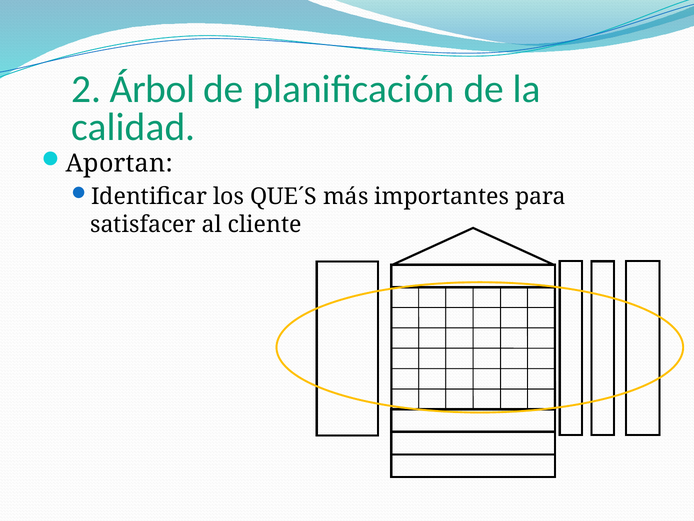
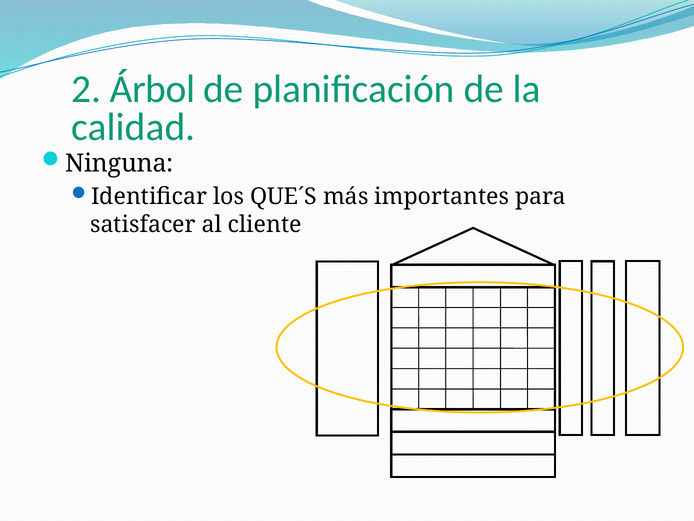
Aportan: Aportan -> Ninguna (119, 163)
